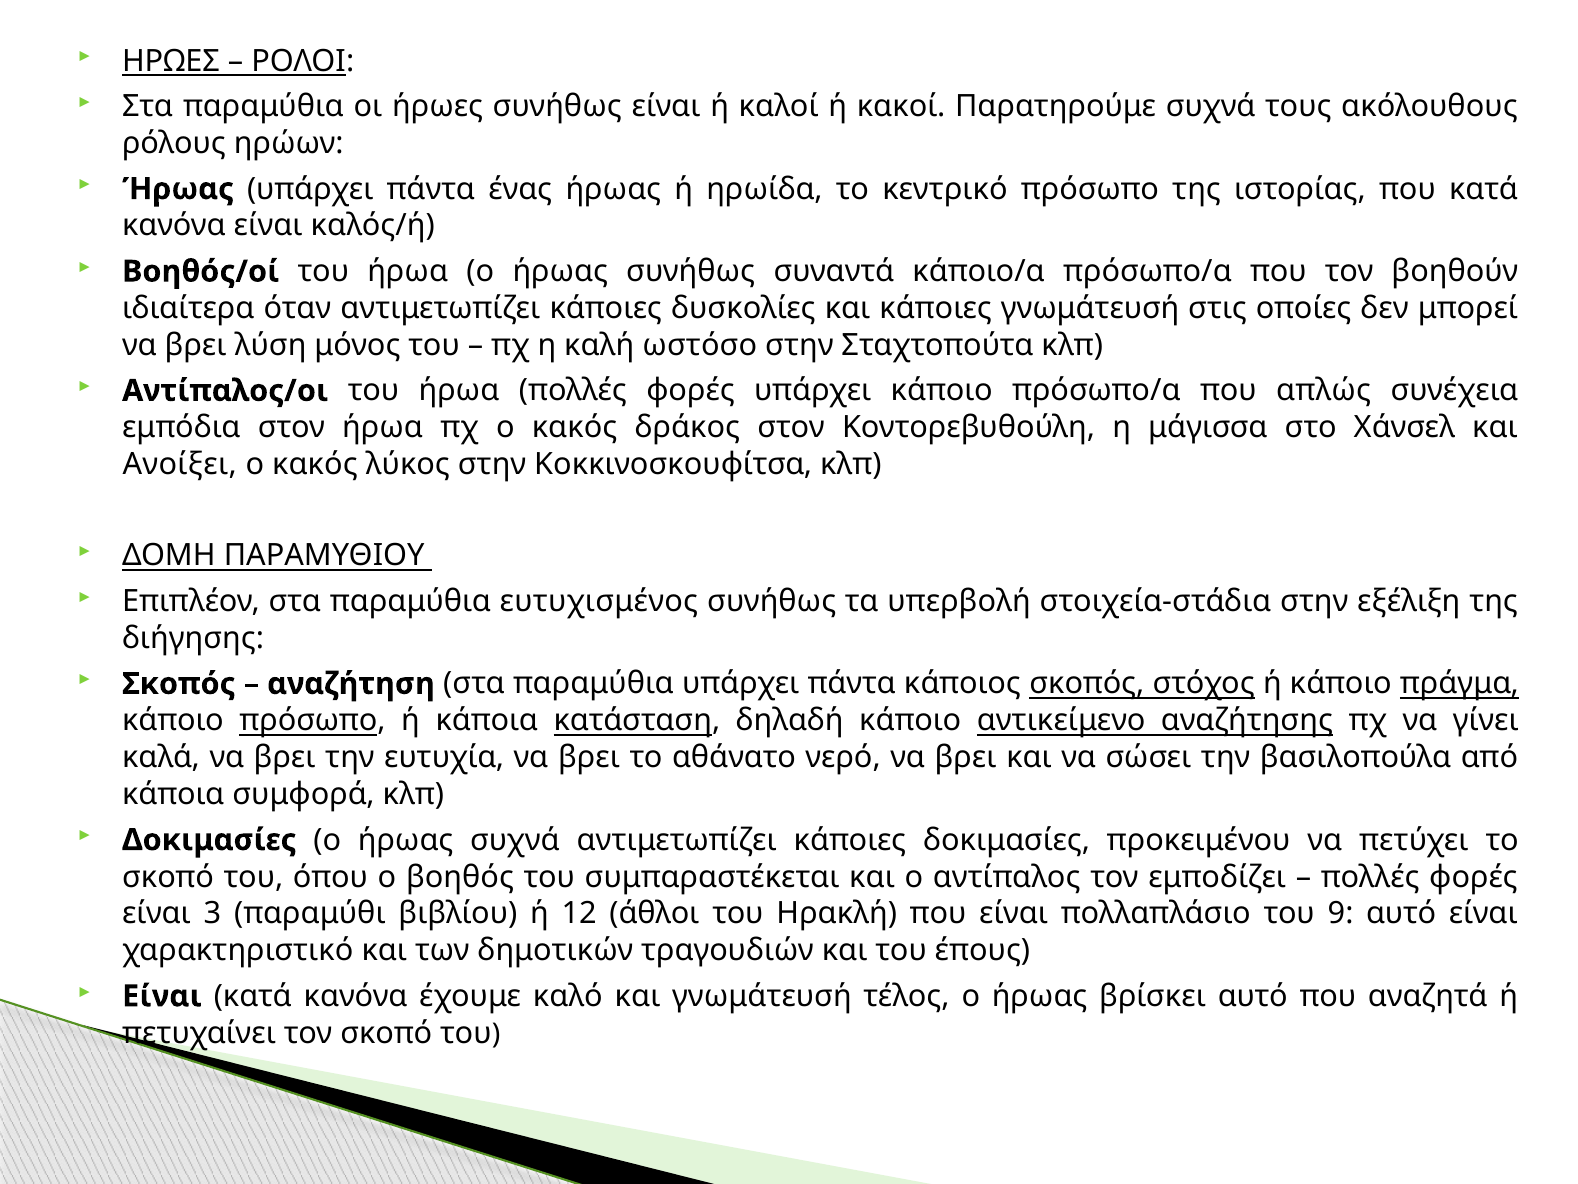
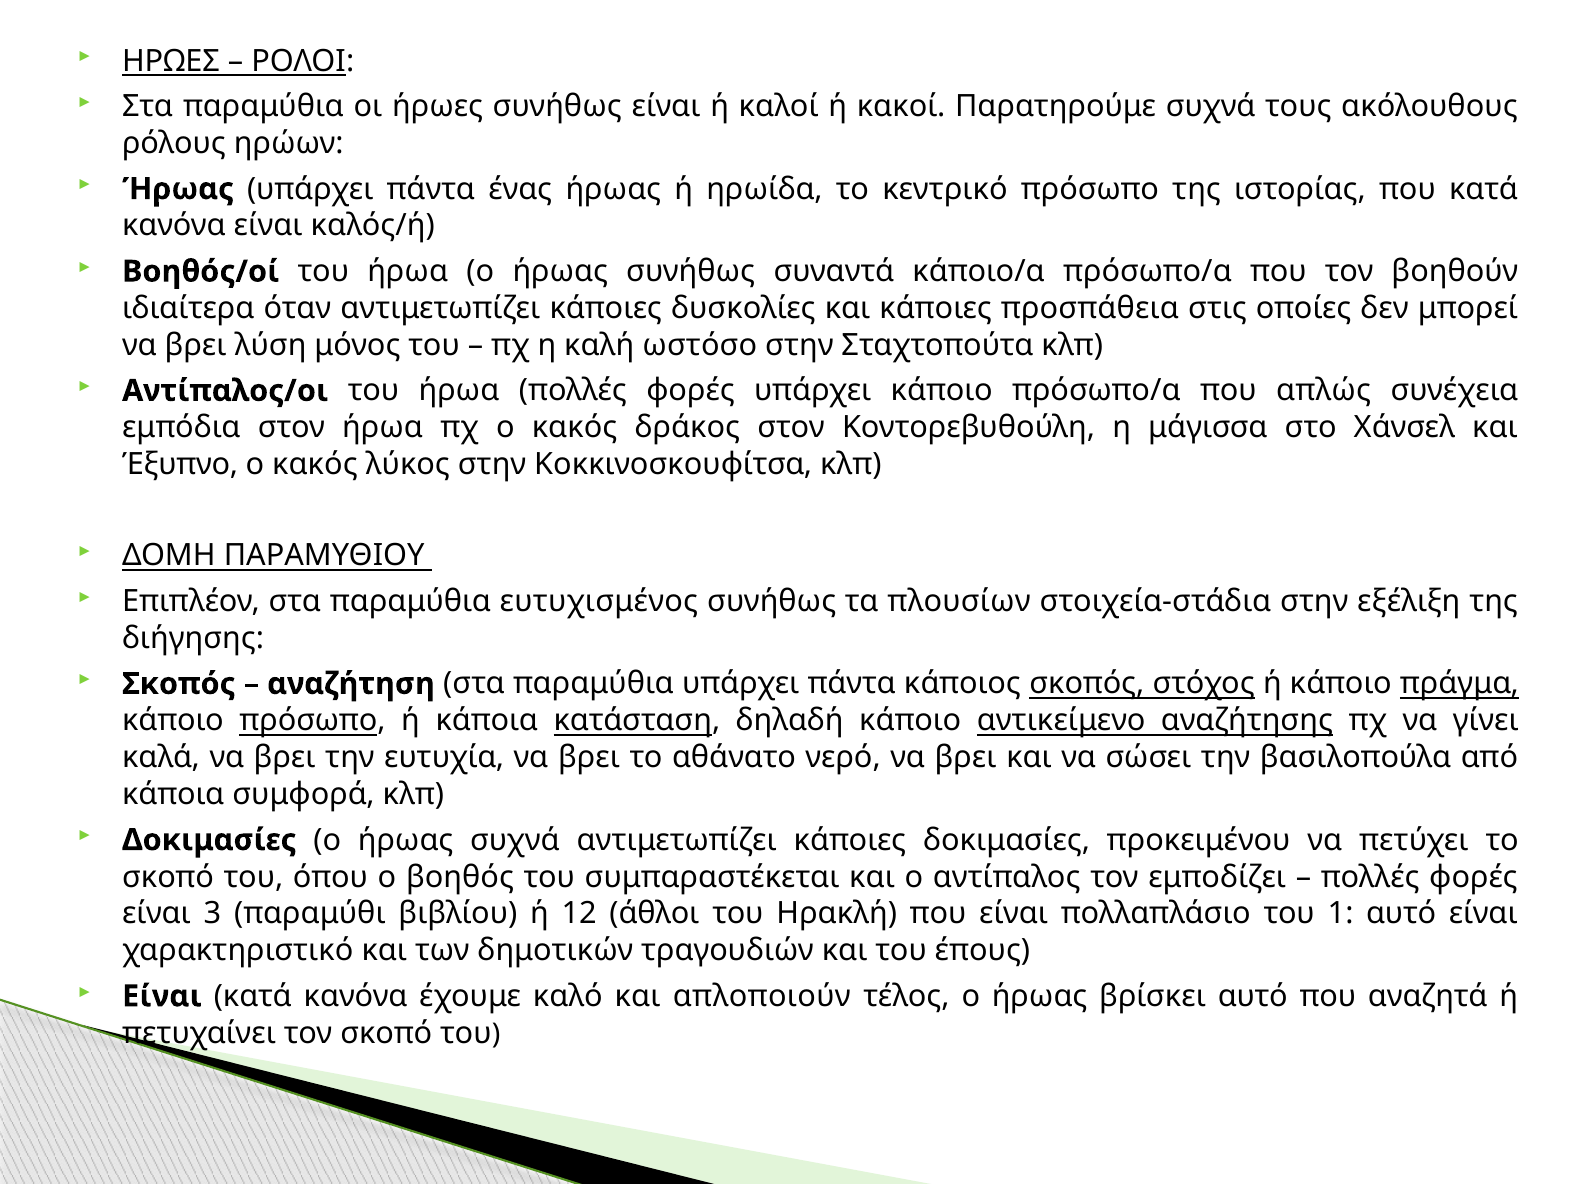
κάποιες γνωμάτευσή: γνωμάτευσή -> προσπάθεια (1090, 308)
Ανοίξει: Ανοίξει -> Έξυπνο (180, 464)
υπερβολή: υπερβολή -> πλουσίων (959, 601)
9: 9 -> 1 (1341, 913)
και γνωμάτευσή: γνωμάτευσή -> απλοποιούν (762, 996)
